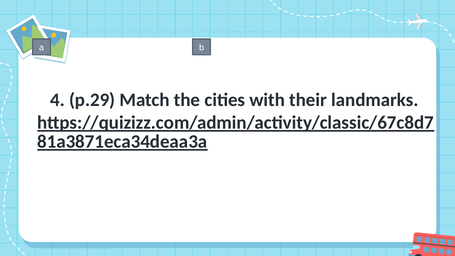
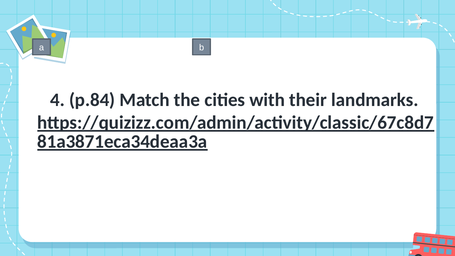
p.29: p.29 -> p.84 (92, 100)
